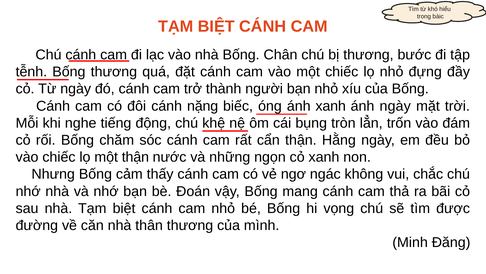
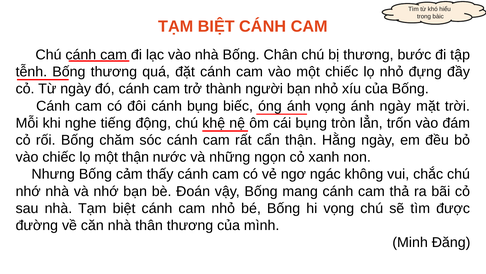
cánh nặng: nặng -> bụng (203, 106)
ánh xanh: xanh -> vọng (331, 106)
